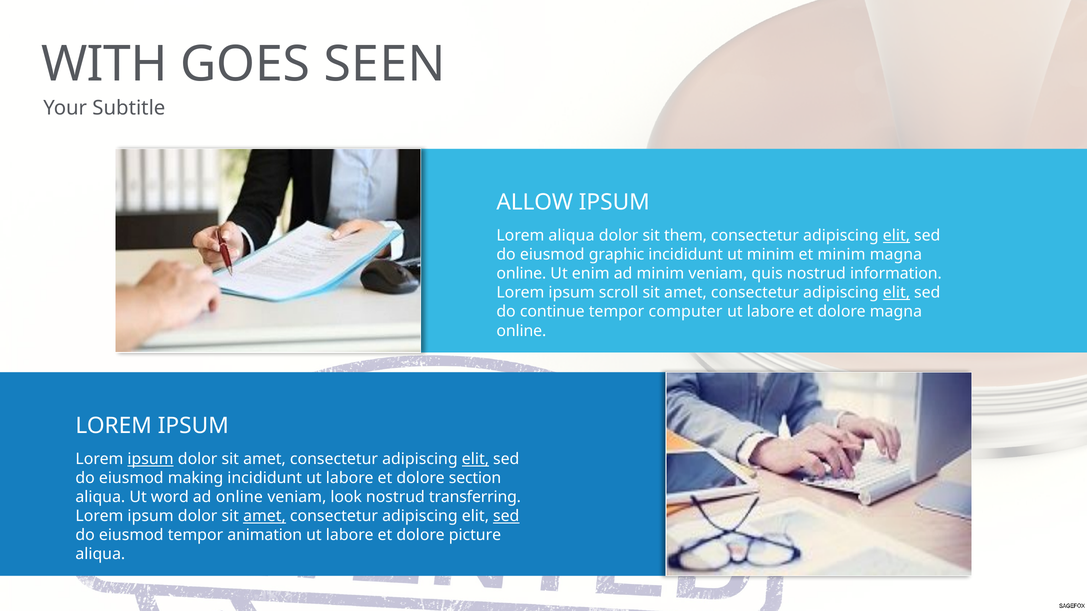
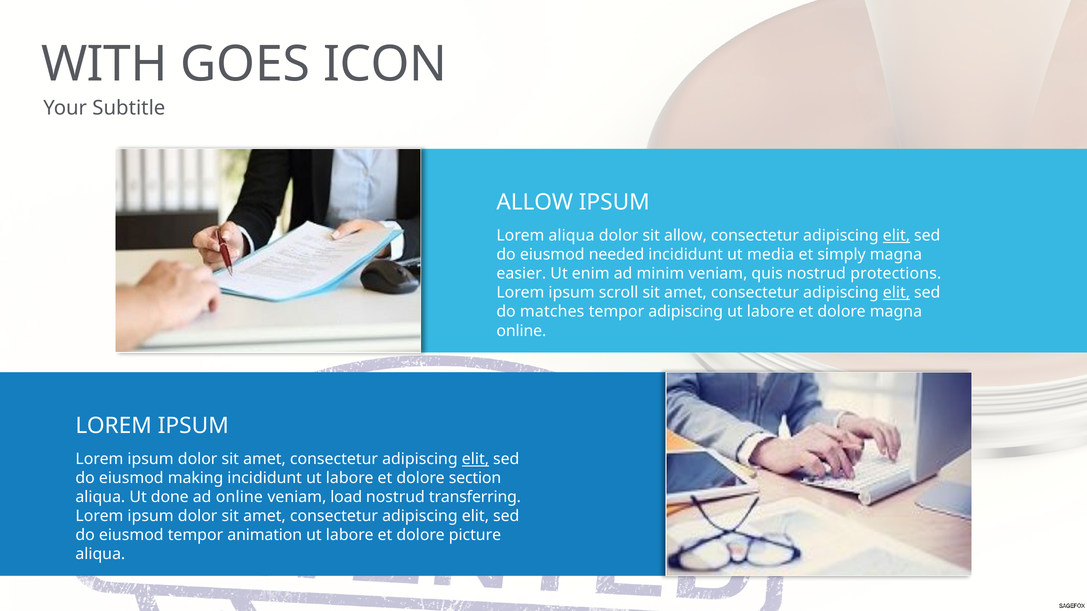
SEEN: SEEN -> ICON (385, 65)
sit them: them -> allow (685, 236)
graphic: graphic -> needed (617, 255)
ut minim: minim -> media (771, 255)
et minim: minim -> simply (842, 255)
online: online -> easier (521, 274)
information: information -> protections (896, 274)
continue: continue -> matches (552, 312)
tempor computer: computer -> adipiscing (686, 312)
ipsum underline: present -> none (151, 459)
word: word -> done (170, 497)
look: look -> load (346, 497)
amet underline: present -> none (264, 516)
sed underline: present -> none (506, 516)
